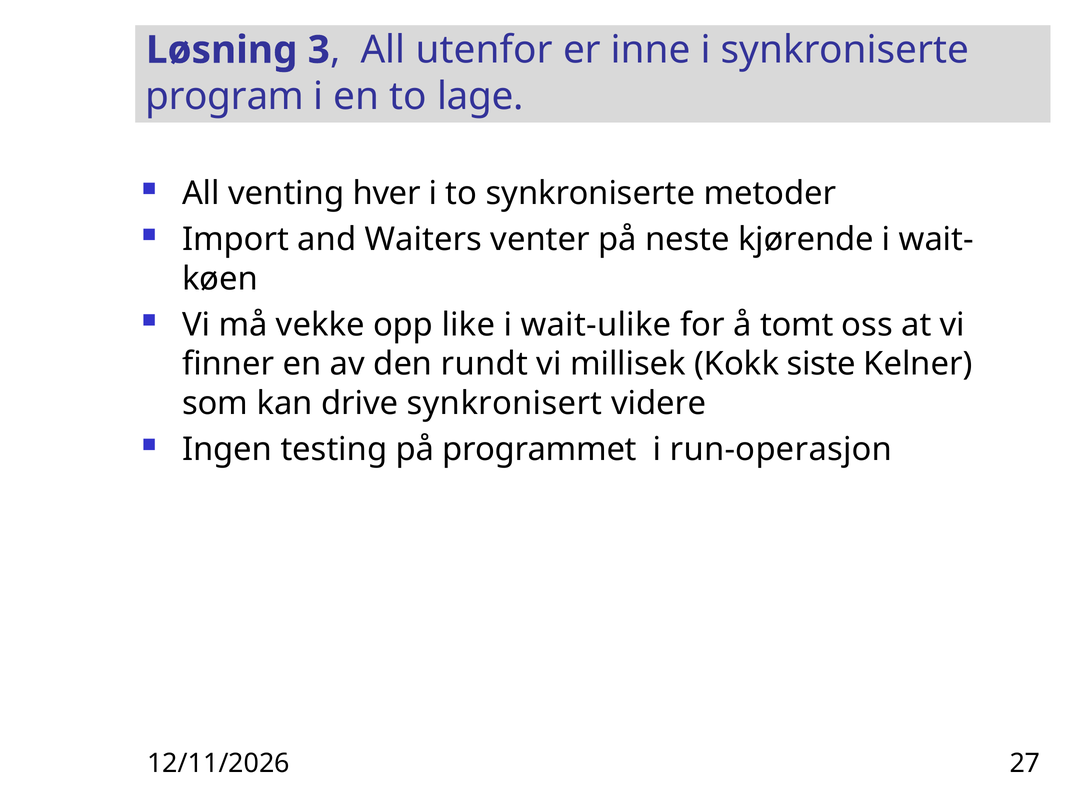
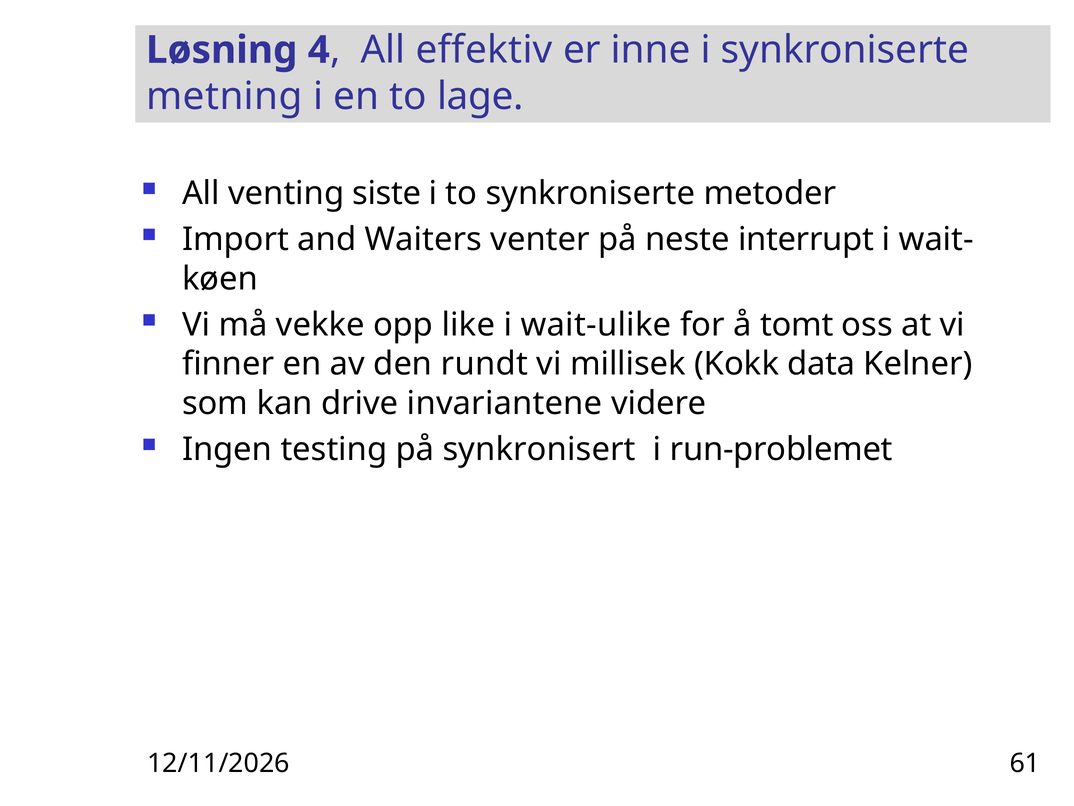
3: 3 -> 4 (319, 50)
utenfor: utenfor -> effektiv (484, 50)
program: program -> metning (224, 97)
hver: hver -> siste (387, 193)
kjørende: kjørende -> interrupt (806, 239)
siste: siste -> data (821, 364)
synkronisert: synkronisert -> invariantene (505, 403)
programmet: programmet -> synkronisert (539, 449)
run-operasjon: run-operasjon -> run-problemet (781, 449)
27: 27 -> 61 (1025, 763)
